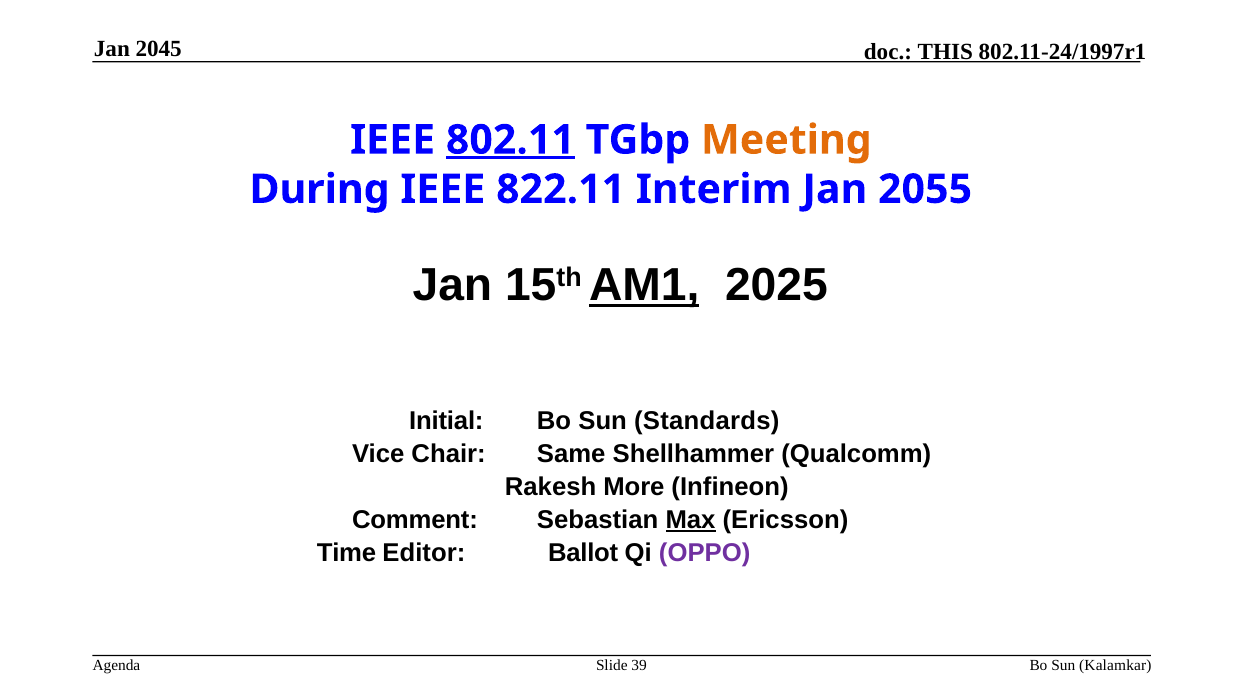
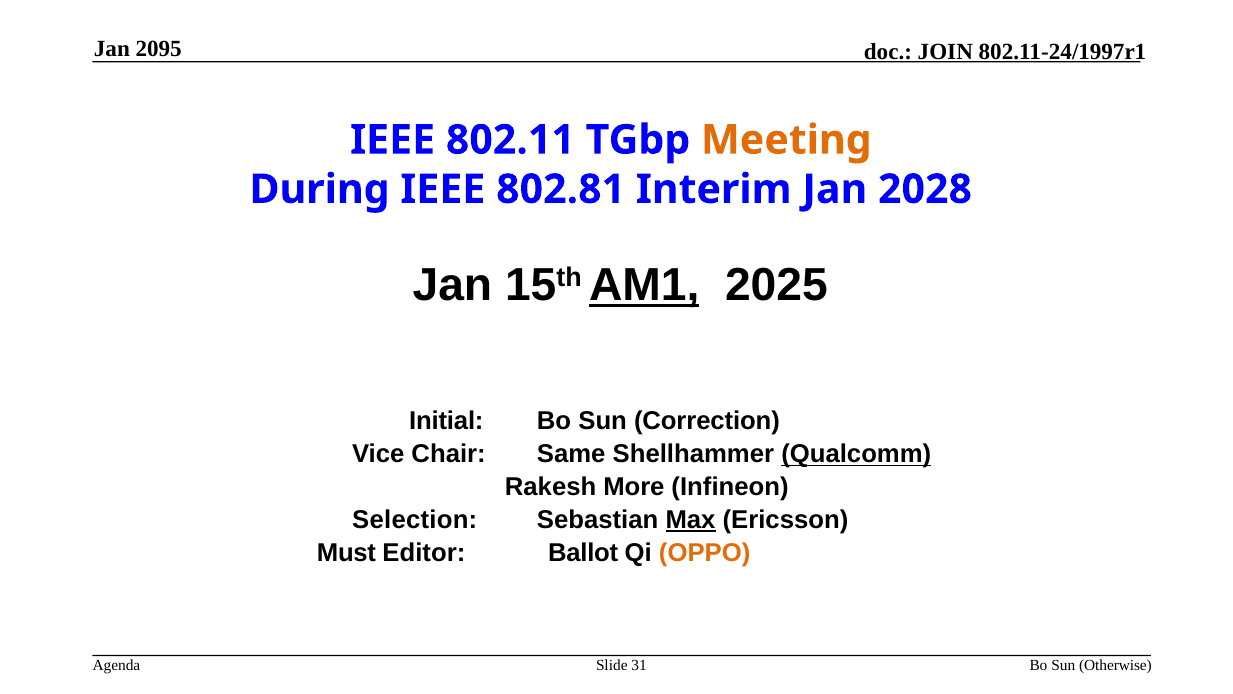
2045: 2045 -> 2095 (159, 49)
THIS: THIS -> JOIN (945, 51)
802.11 underline: present -> none (510, 140)
822.11: 822.11 -> 802.81 (561, 189)
2055: 2055 -> 2028 (925, 189)
Standards: Standards -> Correction (707, 421)
Qualcomm underline: none -> present (856, 454)
Comment: Comment -> Selection (415, 520)
Time: Time -> Must (346, 553)
OPPO colour: purple -> orange (705, 553)
39: 39 -> 31 (639, 665)
Kalamkar: Kalamkar -> Otherwise (1115, 665)
